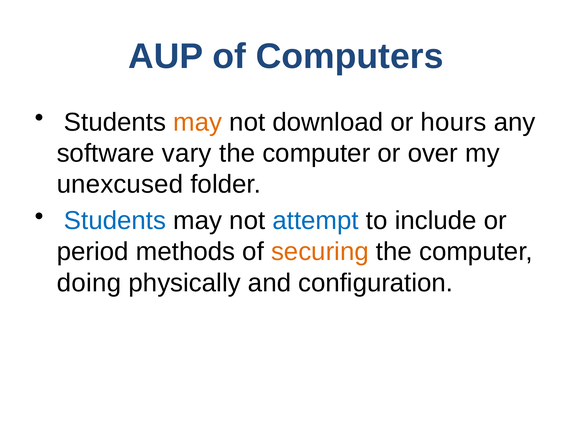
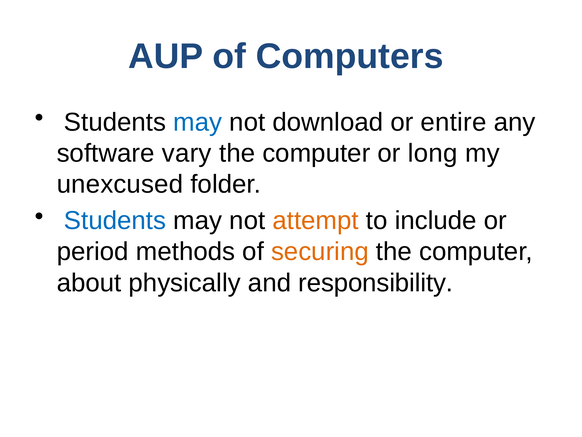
may colour: orange -> blue (198, 122)
hours: hours -> entire (454, 122)
over: over -> long (433, 153)
attempt colour: blue -> orange (316, 220)
doing: doing -> about (89, 283)
configuration: configuration -> responsibility (376, 283)
